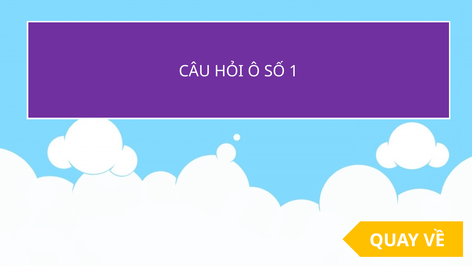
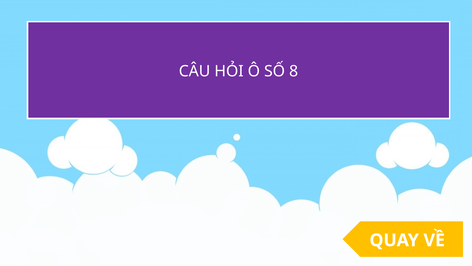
1: 1 -> 8 (294, 71)
